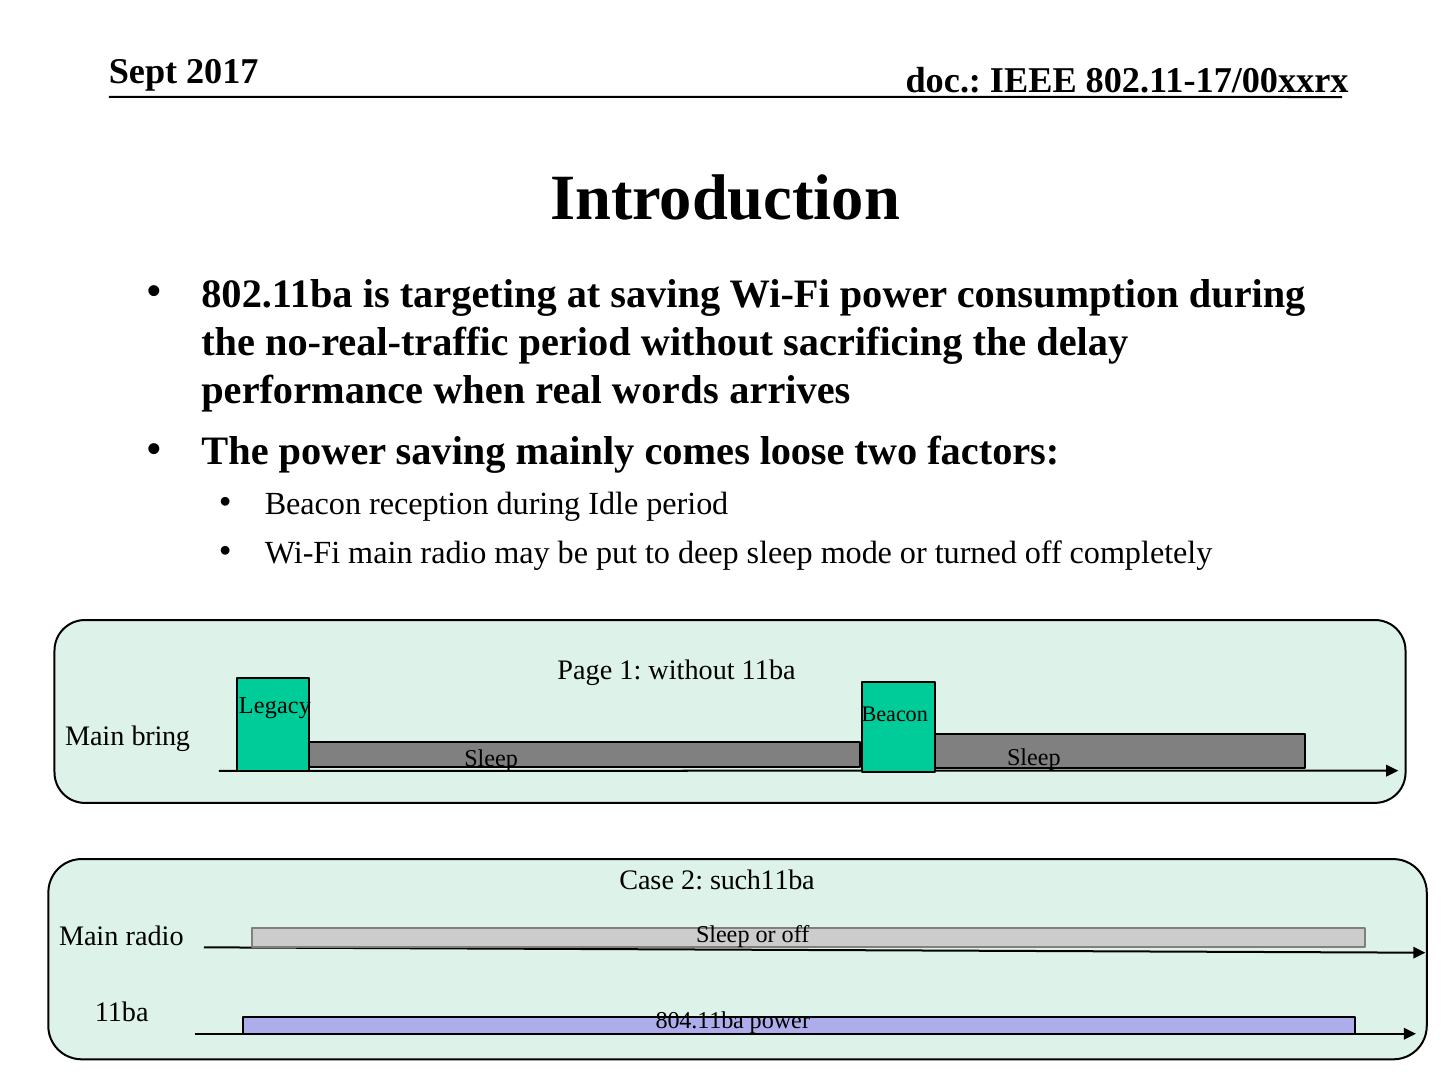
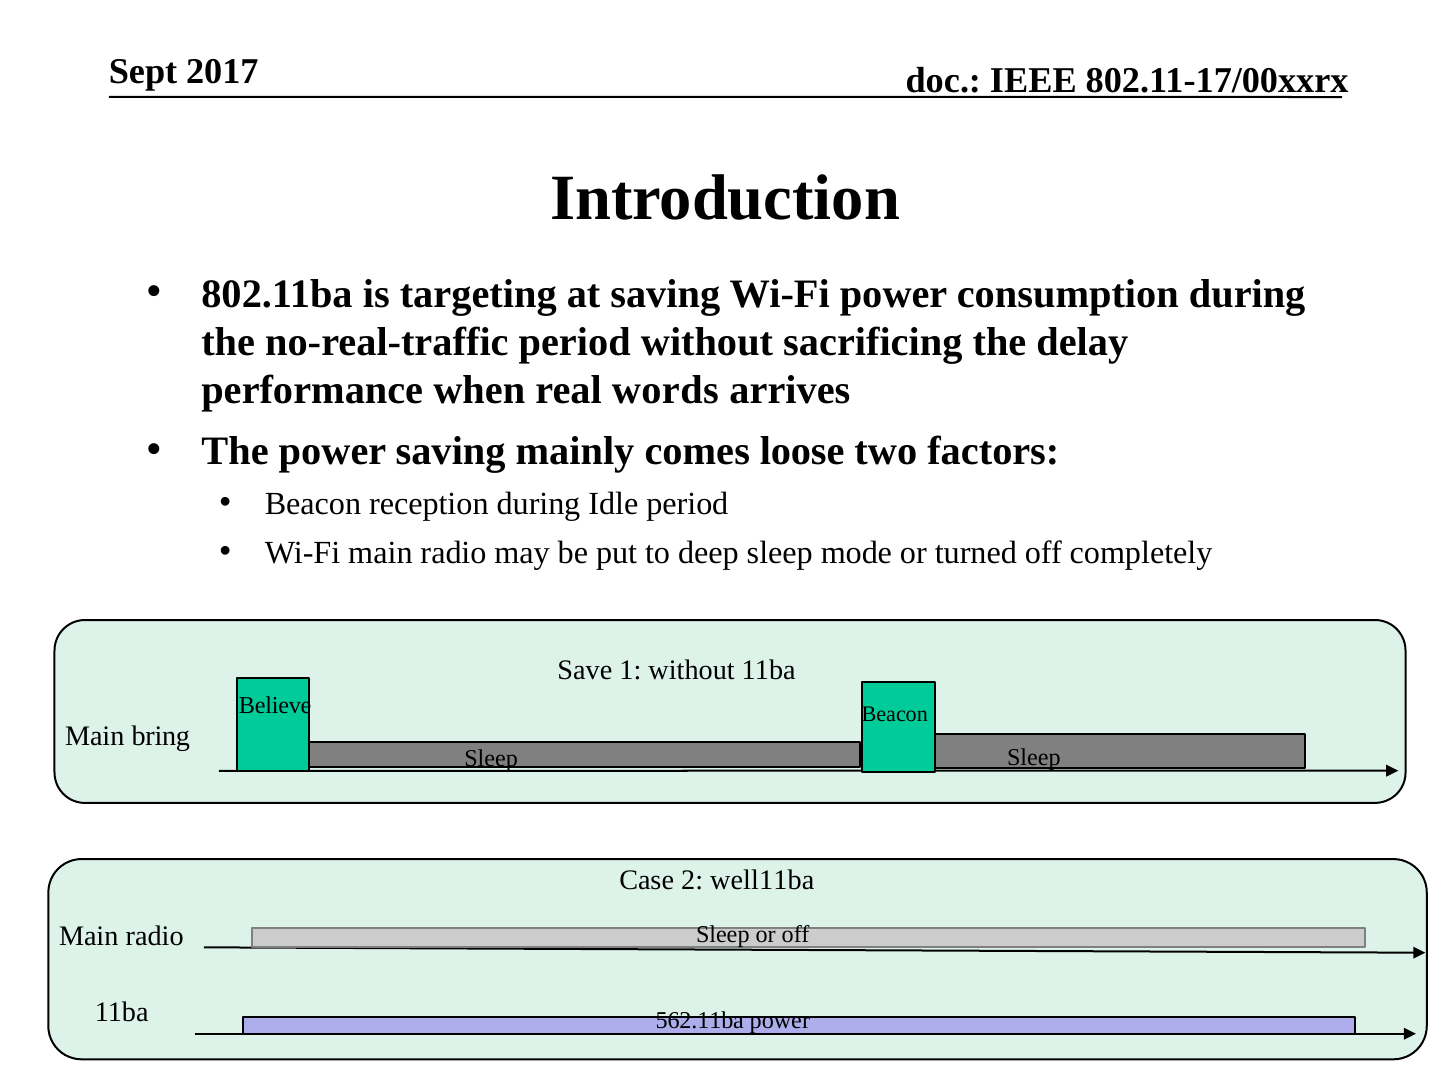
Page: Page -> Save (585, 670)
Legacy: Legacy -> Believe (275, 705)
such11ba: such11ba -> well11ba (762, 879)
804.11ba: 804.11ba -> 562.11ba (700, 1020)
